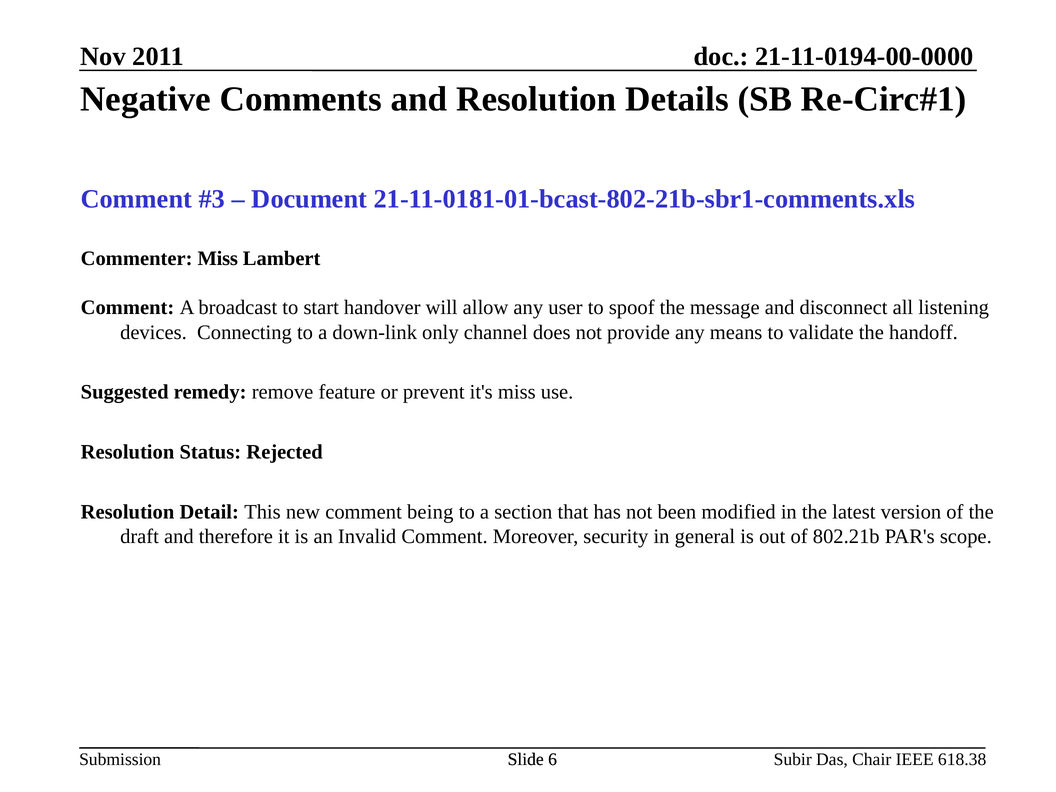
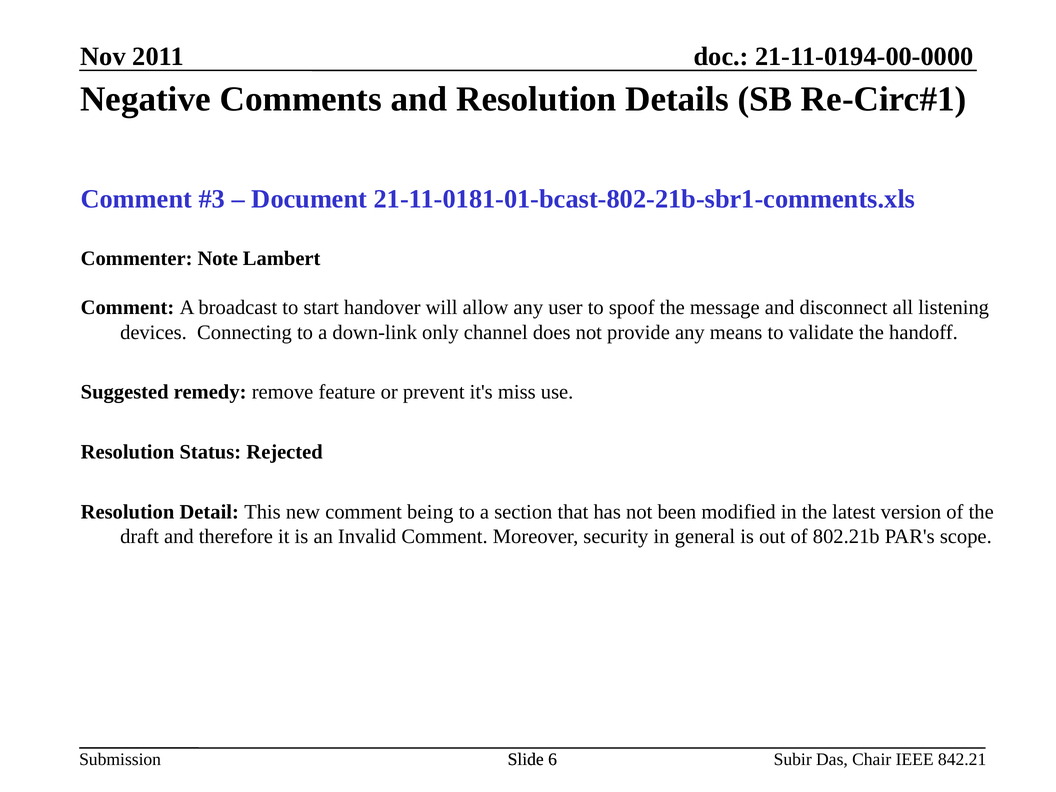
Commenter Miss: Miss -> Note (218, 258)
618.38: 618.38 -> 842.21 (962, 760)
